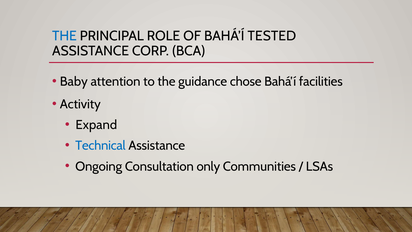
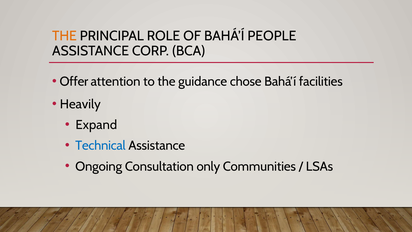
THE colour: blue -> orange (64, 36)
TESTED: TESTED -> PEOPLE (272, 36)
Baby: Baby -> Offer (74, 81)
Activity: Activity -> Heavily (80, 104)
